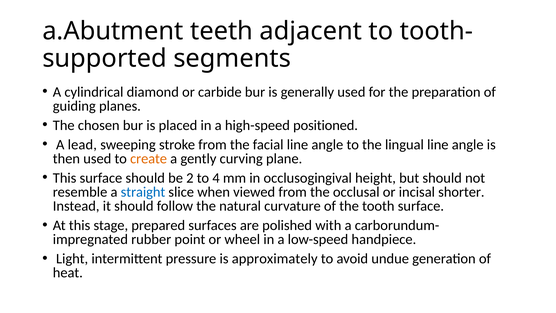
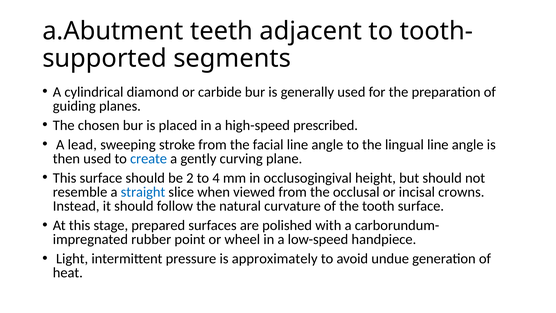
positioned: positioned -> prescribed (326, 125)
create colour: orange -> blue (149, 159)
shorter: shorter -> crowns (461, 192)
